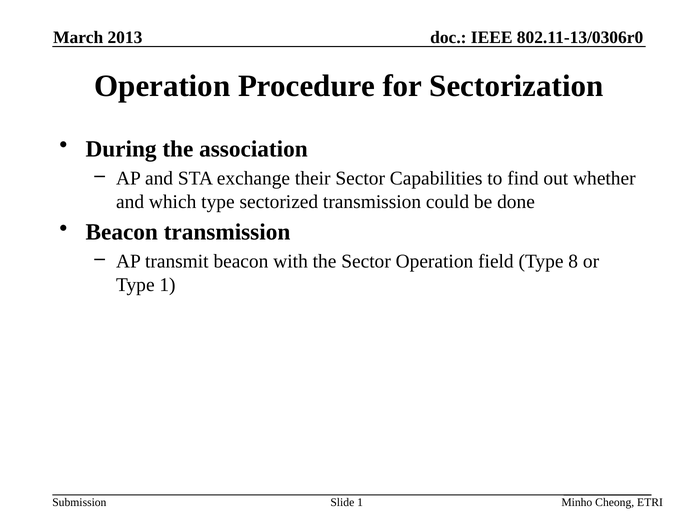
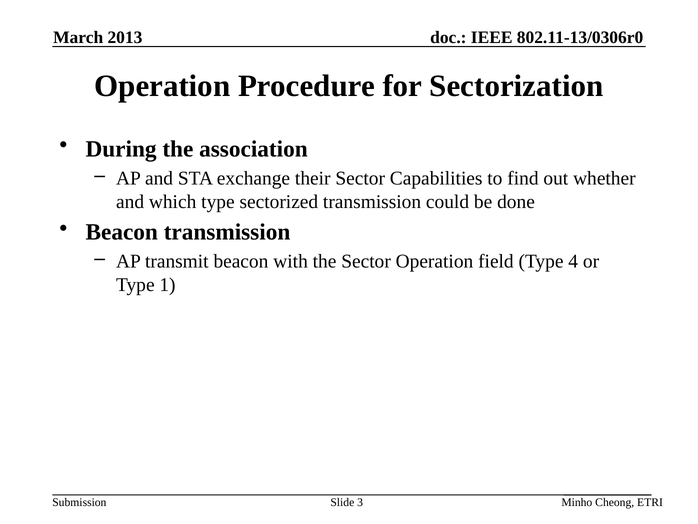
8: 8 -> 4 (573, 261)
Slide 1: 1 -> 3 (360, 502)
